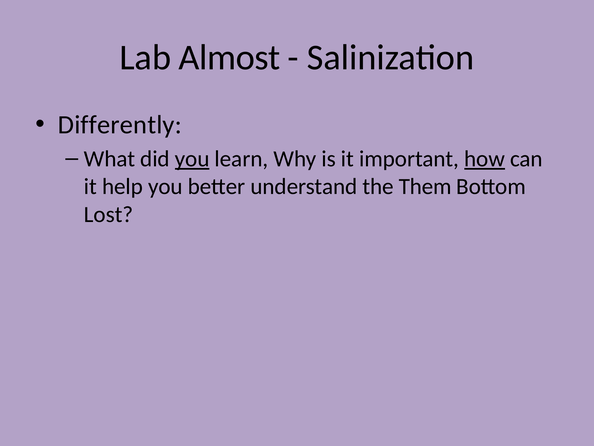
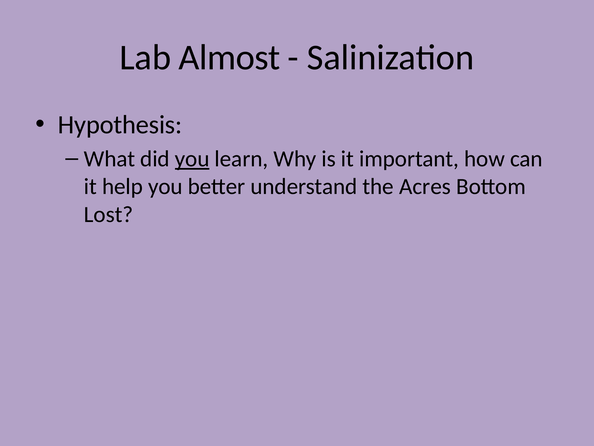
Differently: Differently -> Hypothesis (120, 125)
how underline: present -> none (485, 159)
Them: Them -> Acres (425, 186)
